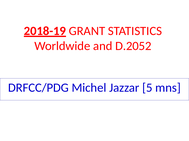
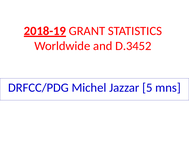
D.2052: D.2052 -> D.3452 (133, 46)
